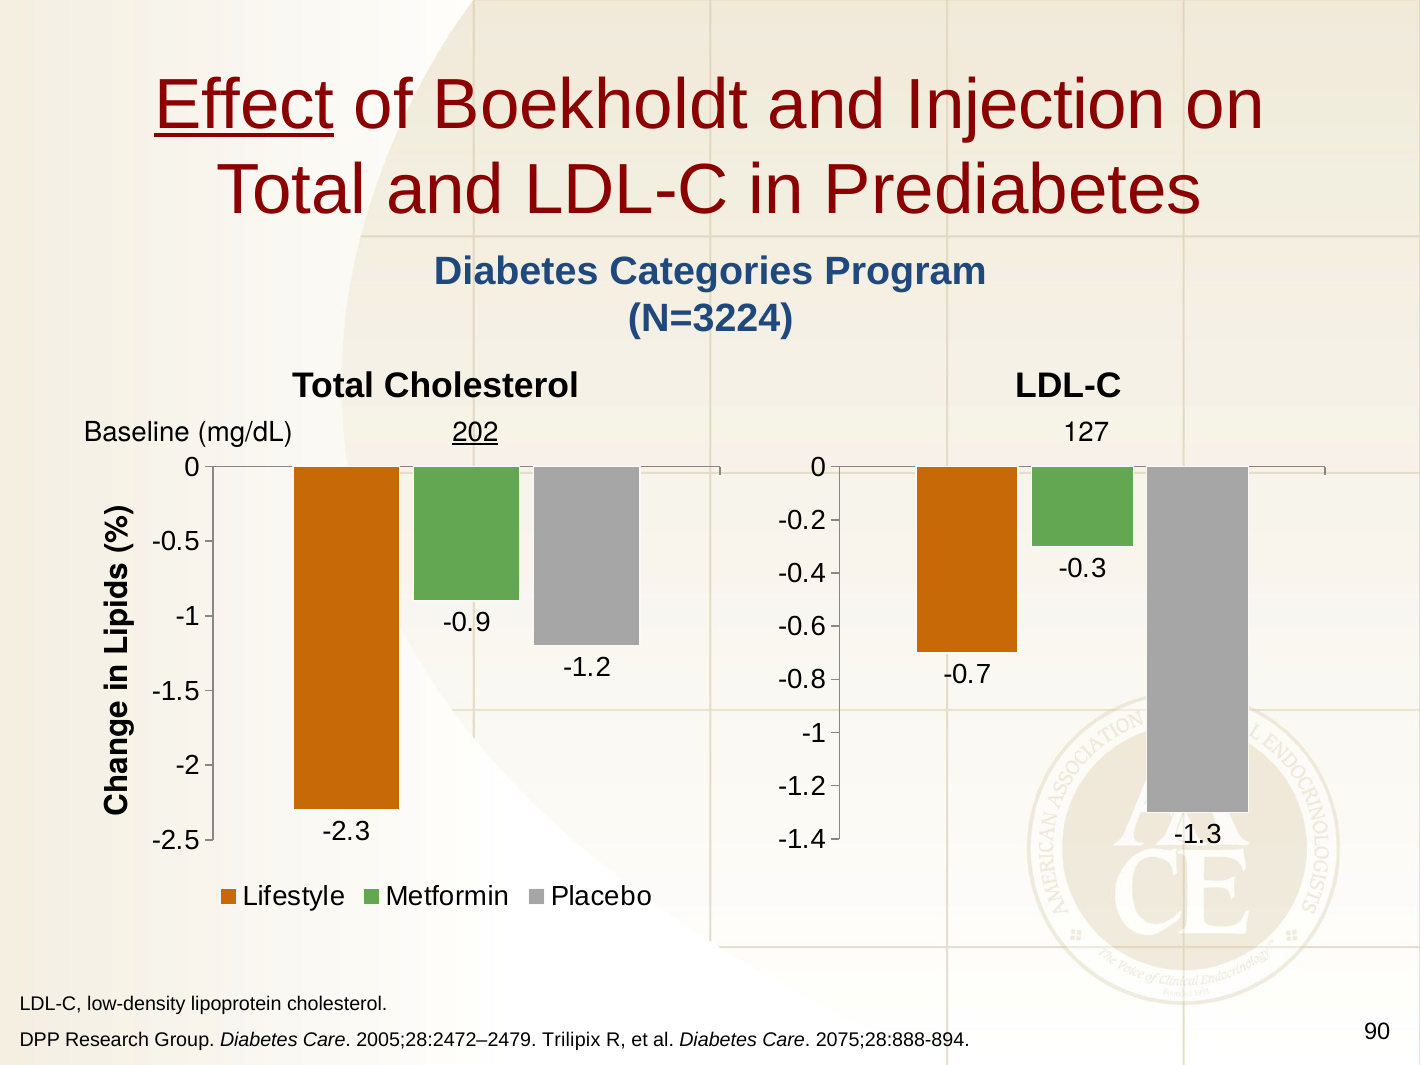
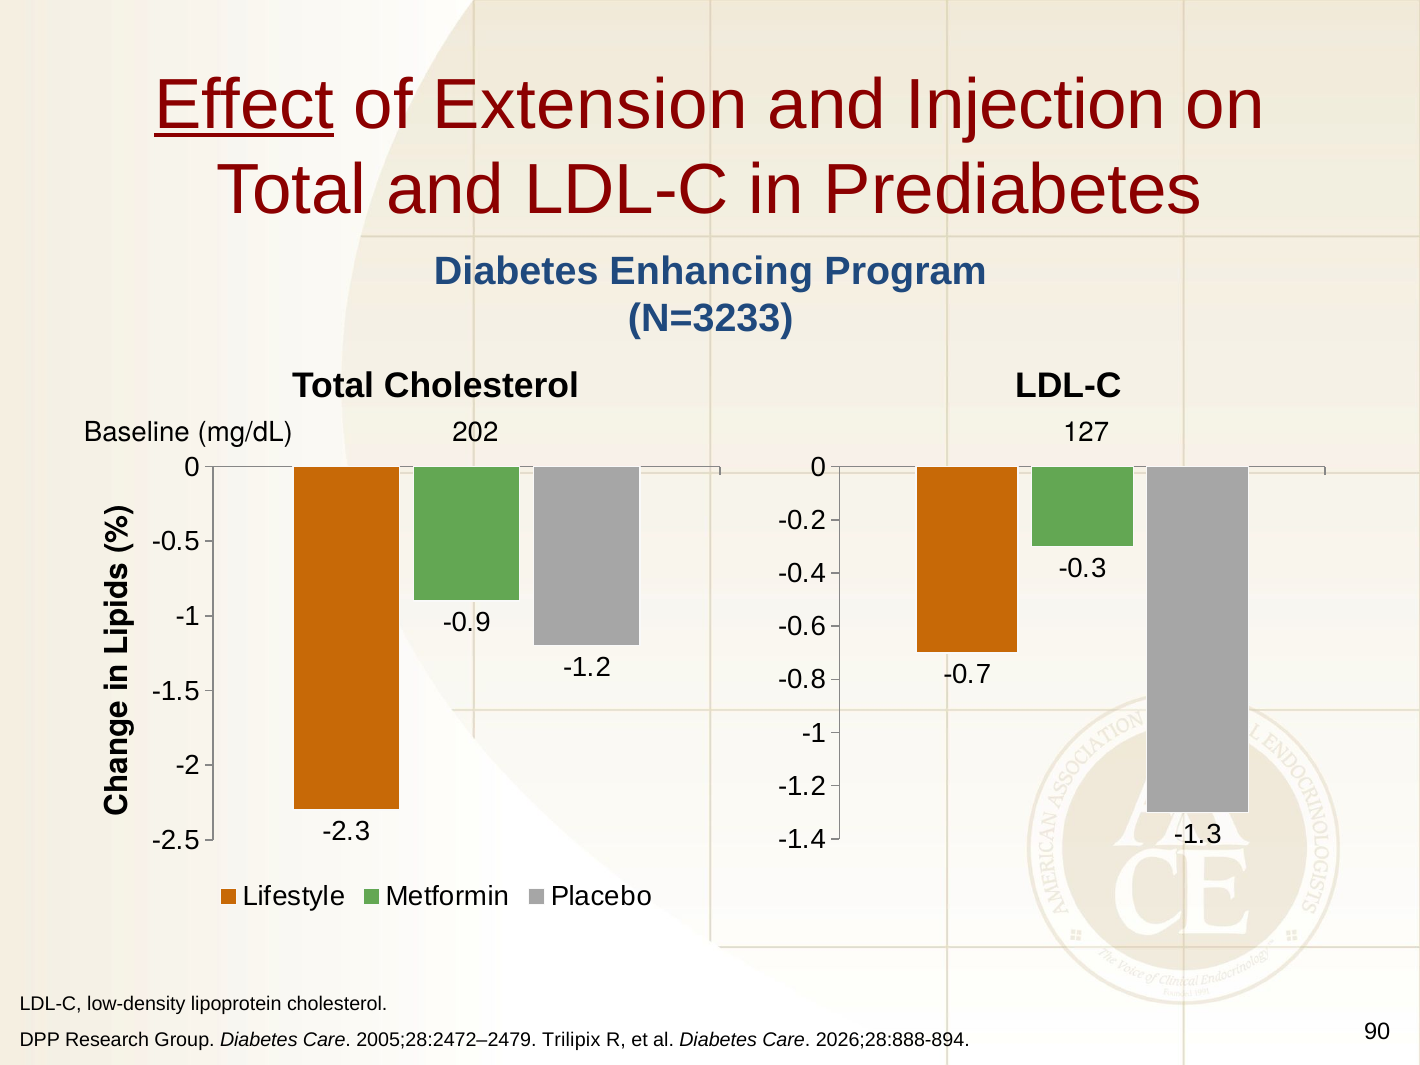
Boekholdt: Boekholdt -> Extension (590, 105)
Categories: Categories -> Enhancing (711, 271)
N=3224: N=3224 -> N=3233 (711, 319)
202 underline: present -> none (475, 432)
2075;28:888-894: 2075;28:888-894 -> 2026;28:888-894 (893, 1040)
